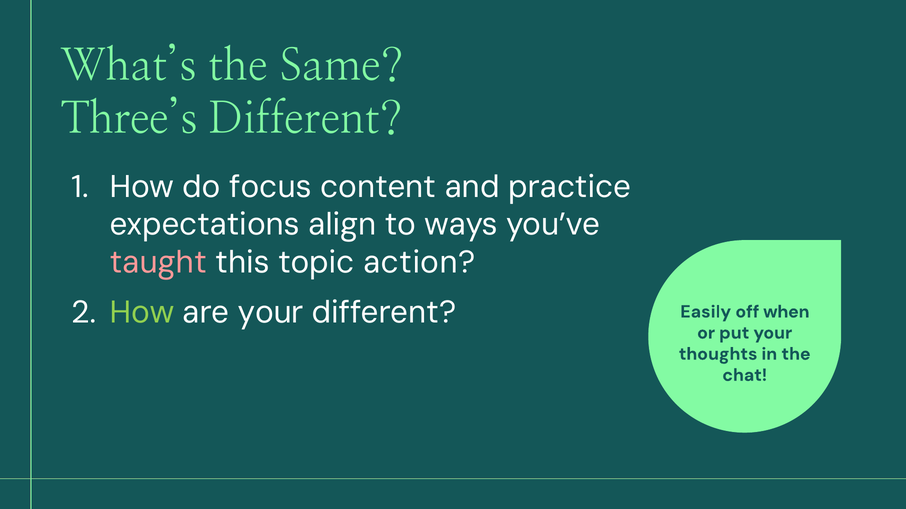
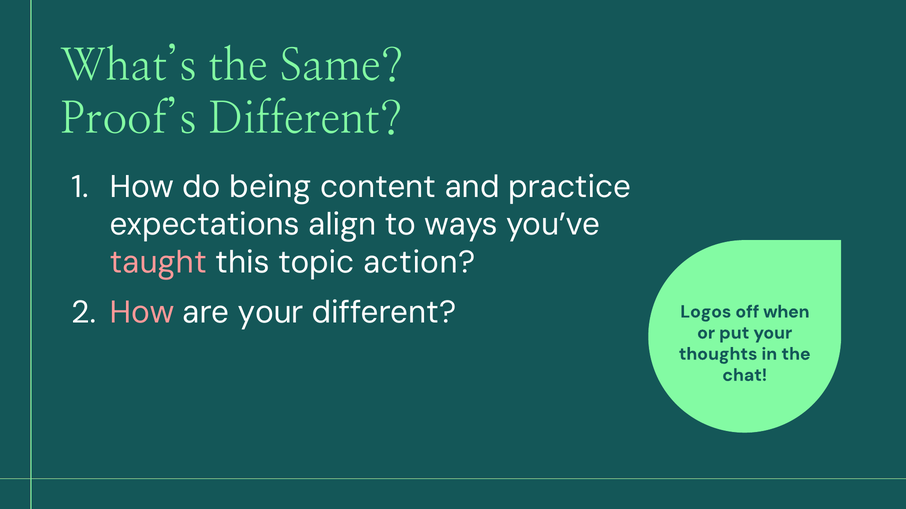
Three’s: Three’s -> Proof’s (129, 119)
focus: focus -> being (270, 187)
How colour: light green -> pink (142, 313)
Easily: Easily -> Logos (706, 312)
